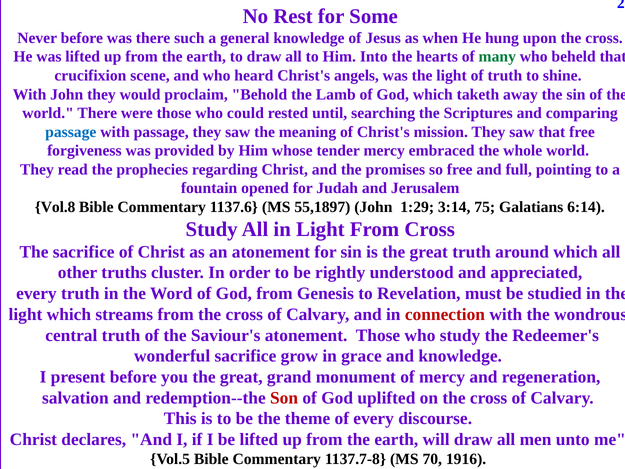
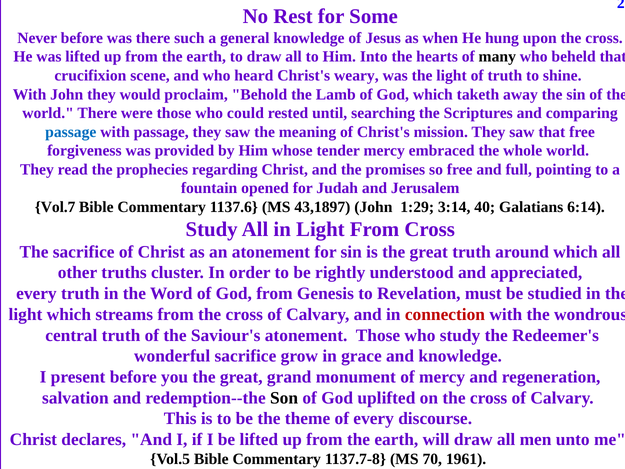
many colour: green -> black (497, 57)
angels: angels -> weary (356, 76)
Vol.8: Vol.8 -> Vol.7 (55, 207)
55,1897: 55,1897 -> 43,1897 (322, 207)
75: 75 -> 40 (485, 207)
Son colour: red -> black (284, 398)
1916: 1916 -> 1961 (466, 459)
